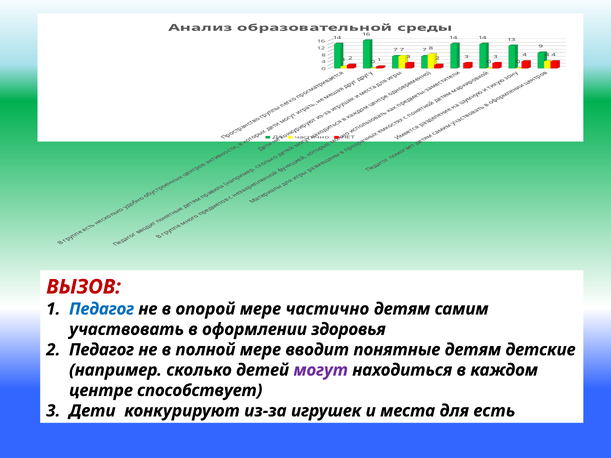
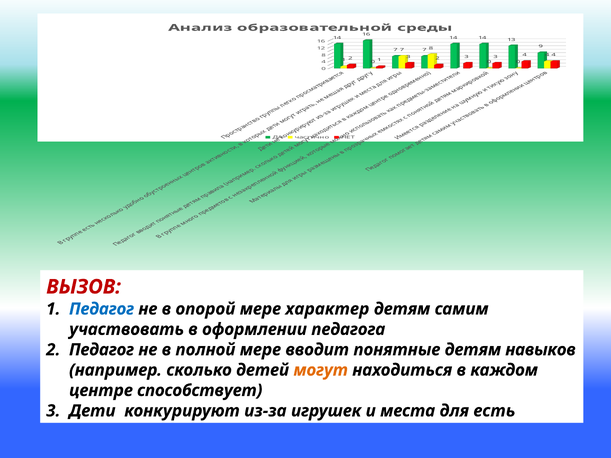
мере частично: частично -> характер (327, 309)
здоровья: здоровья -> педагога (348, 330)
детские: детские -> навыков (541, 350)
могут colour: purple -> orange (321, 370)
